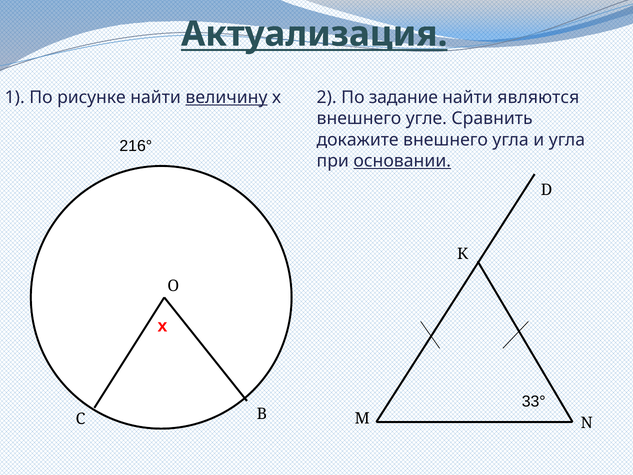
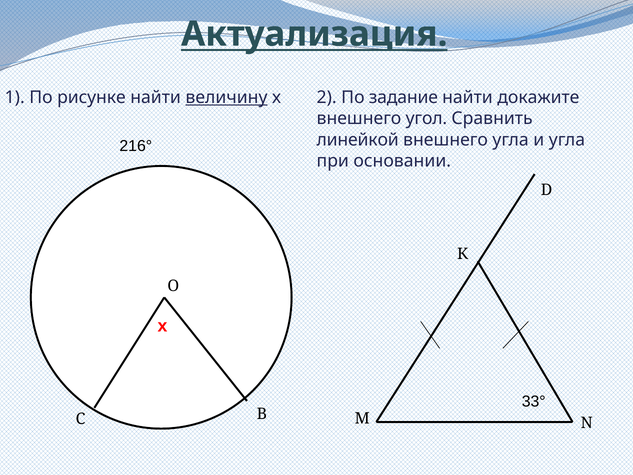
являются: являются -> докажите (538, 97)
угле: угле -> угол (426, 119)
докажите: докажите -> линейкой (358, 140)
основании underline: present -> none (402, 161)
